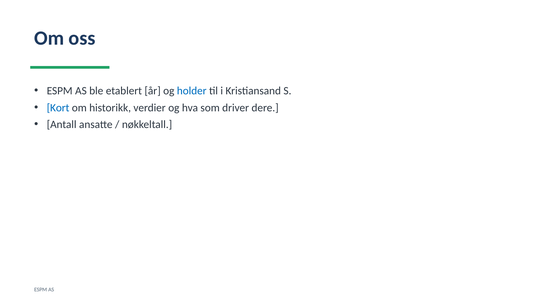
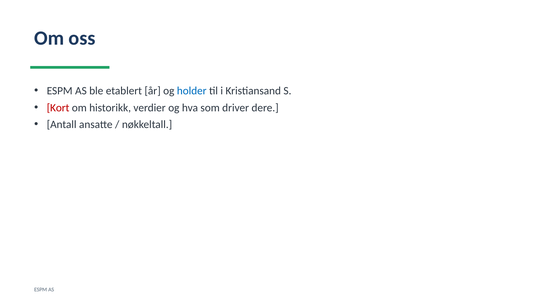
Kort colour: blue -> red (58, 108)
